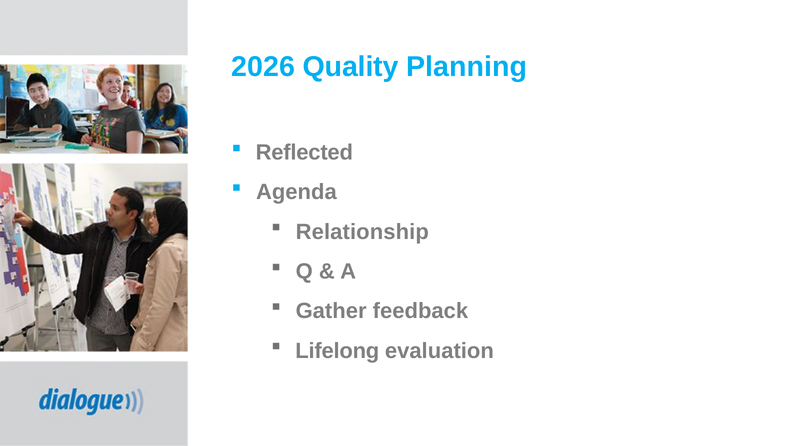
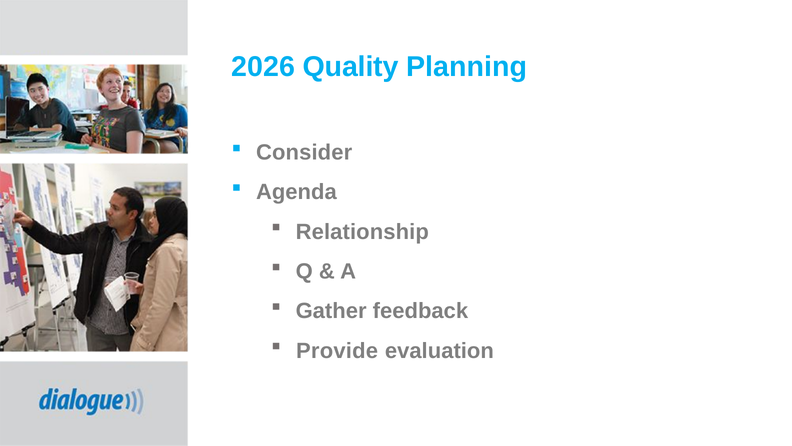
Reflected: Reflected -> Consider (304, 152)
Lifelong: Lifelong -> Provide (337, 350)
